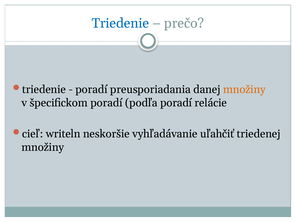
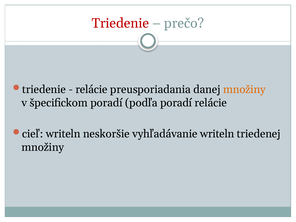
Triedenie colour: blue -> red (120, 23)
poradí: poradí -> relácie (91, 89)
vyhľadávanie uľahčiť: uľahčiť -> writeln (217, 134)
